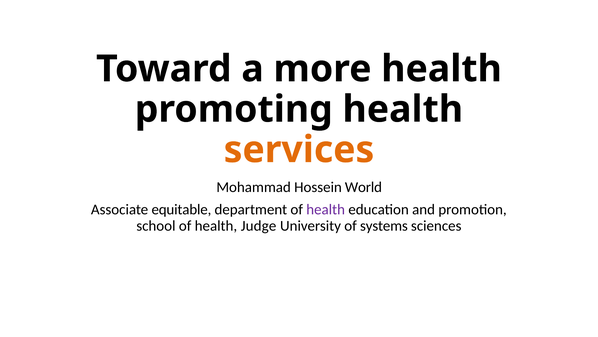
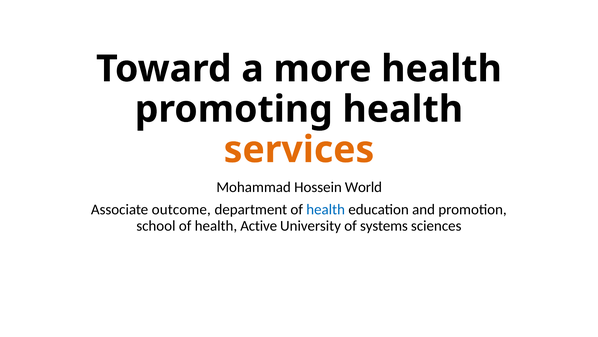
equitable: equitable -> outcome (181, 209)
health colour: purple -> blue (326, 209)
Judge: Judge -> Active (259, 225)
